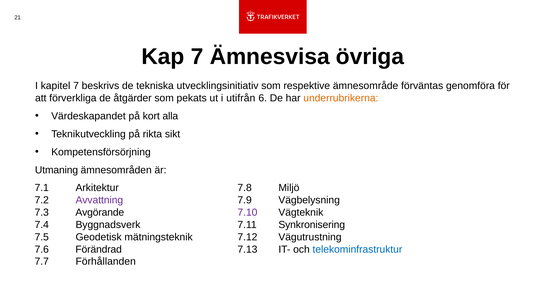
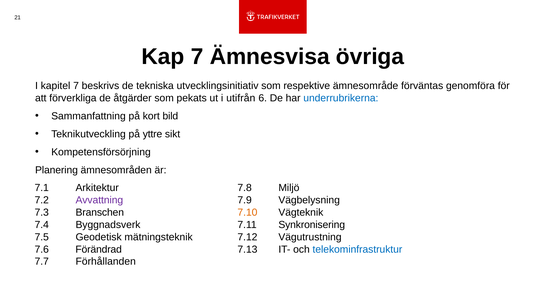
underrubrikerna colour: orange -> blue (341, 98)
Värdeskapandet: Värdeskapandet -> Sammanfattning (88, 116)
alla: alla -> bild (170, 116)
rikta: rikta -> yttre (152, 134)
Utmaning: Utmaning -> Planering (57, 170)
Avgörande: Avgörande -> Branschen (100, 213)
7.10 colour: purple -> orange (247, 213)
